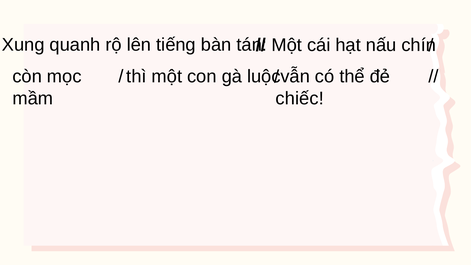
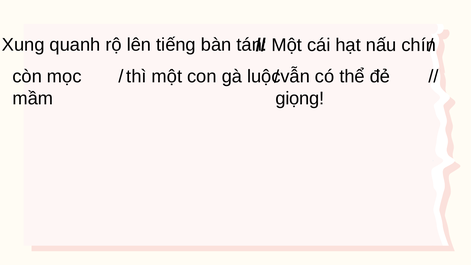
chiếc: chiếc -> giọng (300, 98)
